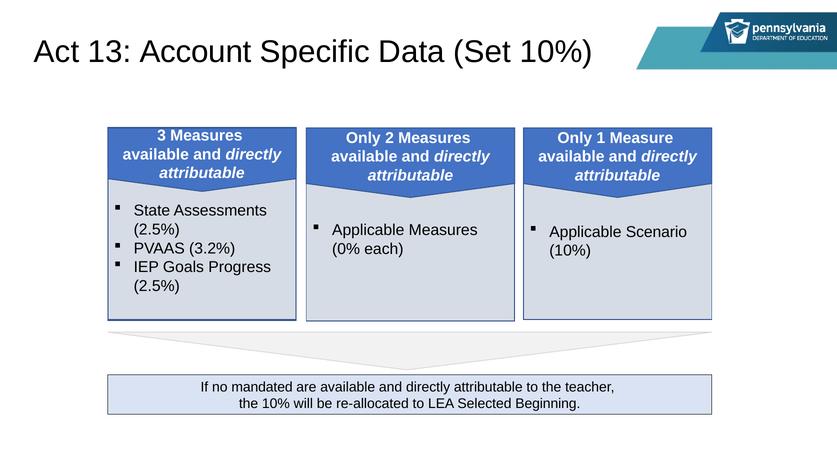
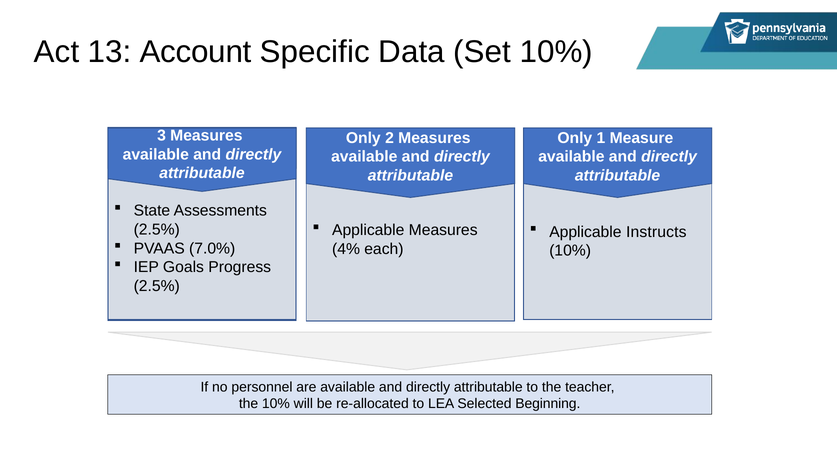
Scenario: Scenario -> Instructs (656, 232)
3.2%: 3.2% -> 7.0% (212, 248)
0%: 0% -> 4% (346, 249)
mandated: mandated -> personnel (262, 387)
